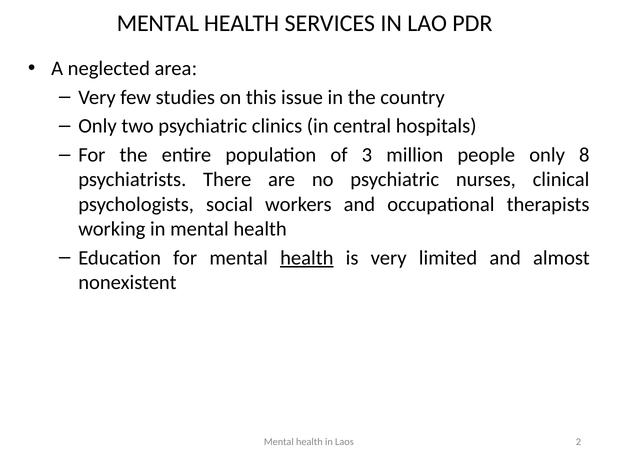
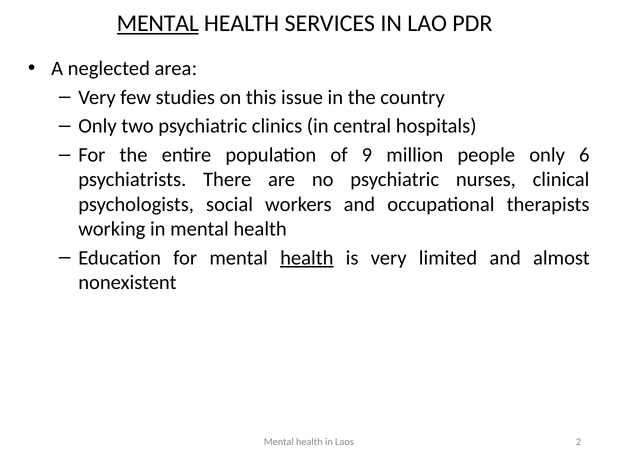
MENTAL underline: none -> present (158, 24)
3: 3 -> 9 (367, 155)
8: 8 -> 6 (584, 155)
